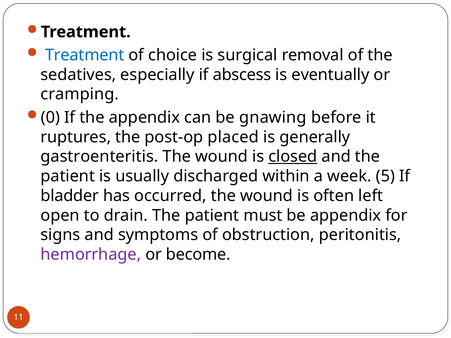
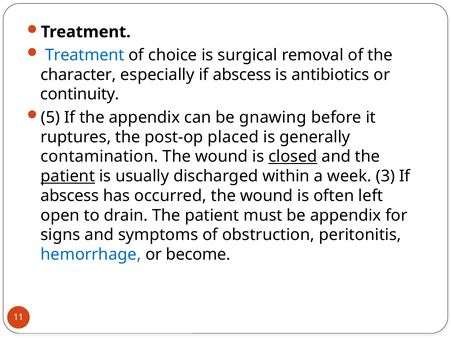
sedatives: sedatives -> character (78, 75)
eventually: eventually -> antibiotics (331, 75)
cramping: cramping -> continuity (80, 94)
0: 0 -> 5 (50, 118)
gastroenteritis: gastroenteritis -> contamination (99, 157)
patient underline: none -> present (68, 176)
5: 5 -> 3 (385, 176)
bladder: bladder -> abscess (70, 196)
hemorrhage colour: purple -> blue (91, 255)
